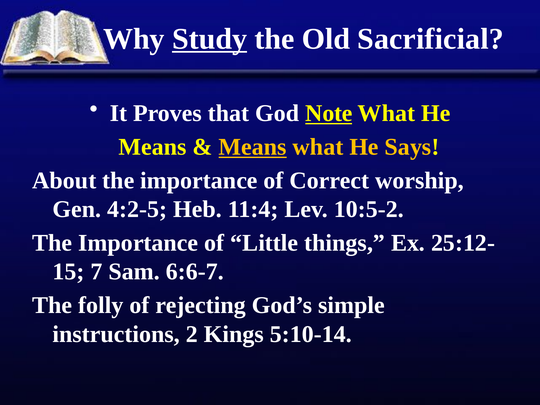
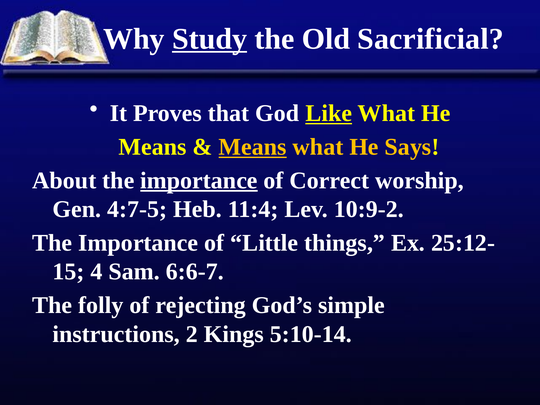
Note: Note -> Like (329, 113)
importance underline: none -> present (199, 180)
4:2-5: 4:2-5 -> 4:7-5 (137, 209)
10:5-2: 10:5-2 -> 10:9-2 (369, 209)
7: 7 -> 4 (96, 272)
